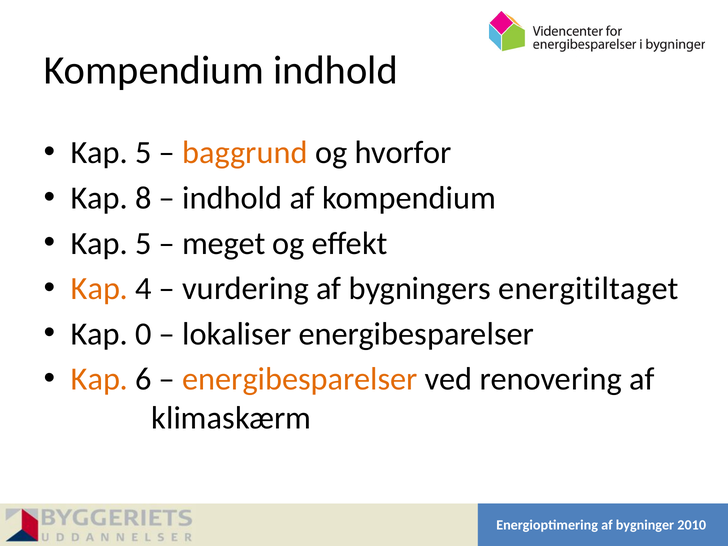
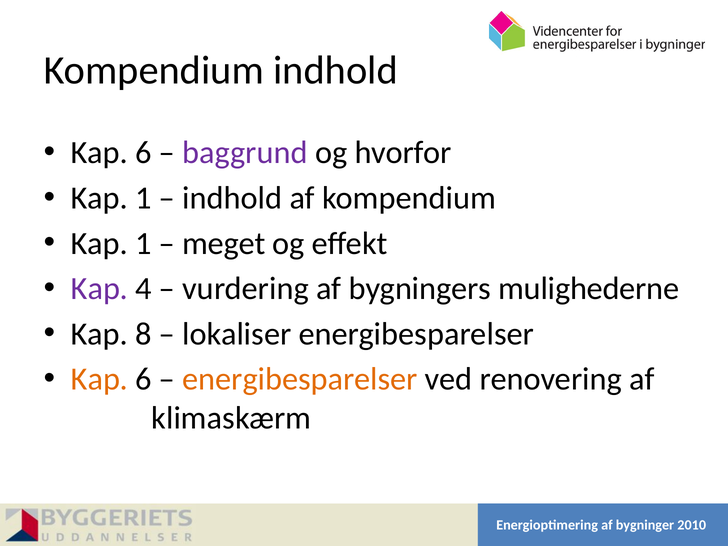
5: 5 -> 6 (143, 153)
baggrund colour: orange -> purple (245, 153)
8: 8 -> 1 (143, 198)
5: 5 -> 1 (143, 243)
Kap colour: orange -> purple (100, 289)
energitiltaget: energitiltaget -> mulighederne (589, 289)
0: 0 -> 8 (143, 334)
